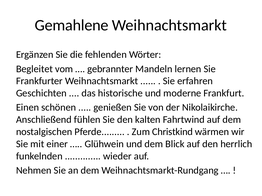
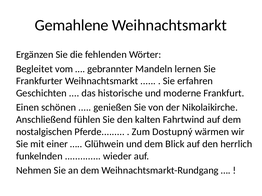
Christkind: Christkind -> Dostupný (172, 132)
